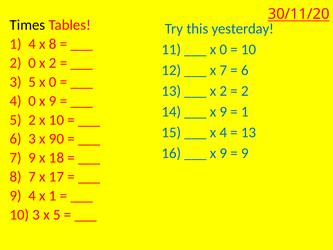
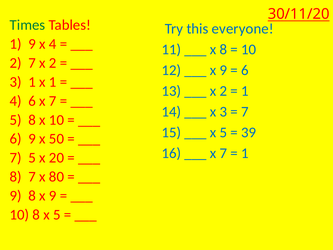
Times colour: black -> green (27, 25)
yesterday: yesterday -> everyone (243, 29)
1 4: 4 -> 9 (32, 44)
x 8: 8 -> 4 (53, 44)
0: 0 -> 8 (223, 49)
2 0: 0 -> 7 (32, 63)
7: 7 -> 9 (223, 70)
3 5: 5 -> 1 (32, 82)
0: 0 -> 1 (53, 82)
2: 2 -> 1 (245, 91)
4 0: 0 -> 6 (32, 101)
9: 9 -> 7 (53, 101)
9: 9 -> 3 (223, 112)
1: 1 -> 7 (245, 112)
5 2: 2 -> 8 (32, 120)
4: 4 -> 5 (223, 132)
13: 13 -> 39 (249, 132)
6 3: 3 -> 9 (32, 139)
90: 90 -> 50 (56, 139)
9: 9 -> 7 (223, 153)
9: 9 -> 1 (245, 153)
7 9: 9 -> 5 (32, 158)
18: 18 -> 20 (56, 158)
17: 17 -> 80 (56, 177)
9 4: 4 -> 8 (32, 196)
1: 1 -> 9 (53, 196)
10 3: 3 -> 8 (36, 215)
